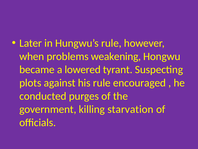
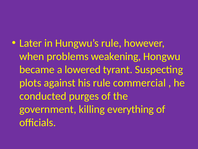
encouraged: encouraged -> commercial (139, 83)
starvation: starvation -> everything (131, 109)
